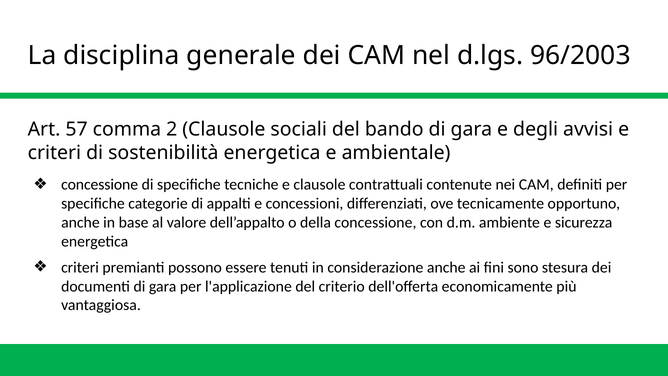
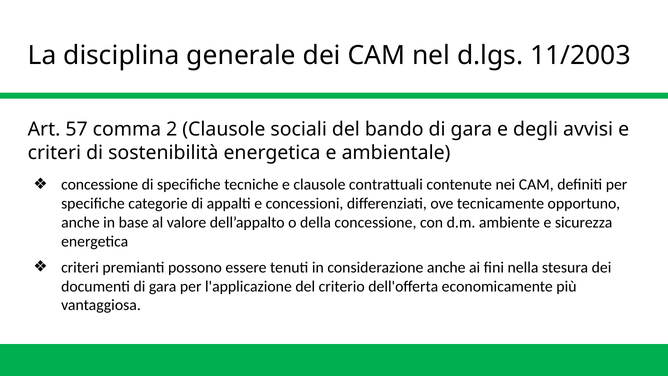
96/2003: 96/2003 -> 11/2003 (580, 55)
sono: sono -> nella (523, 267)
